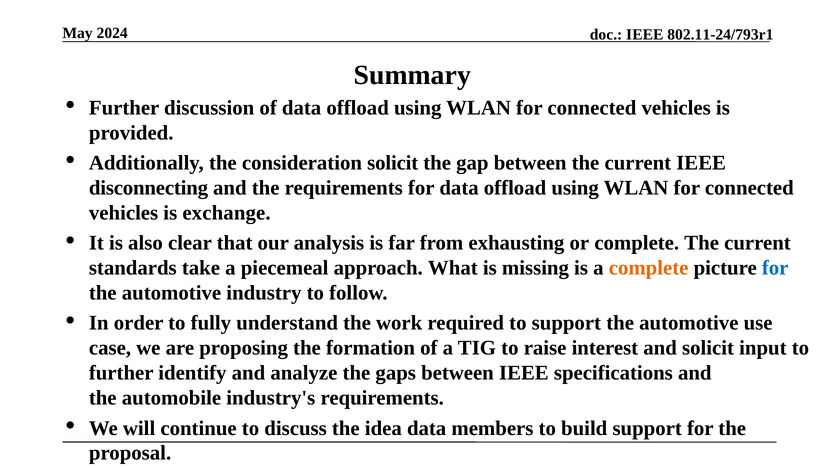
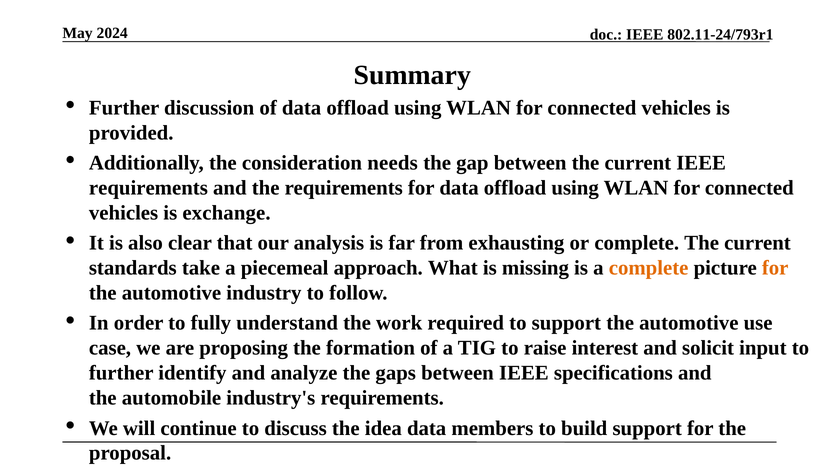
consideration solicit: solicit -> needs (393, 163)
disconnecting: disconnecting -> requirements (148, 188)
for colour: blue -> orange (775, 268)
